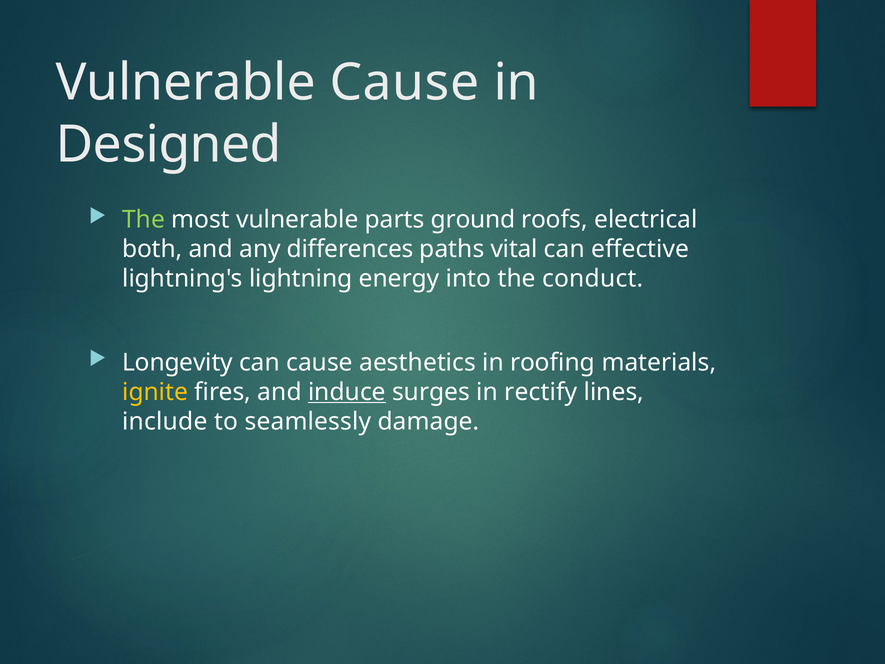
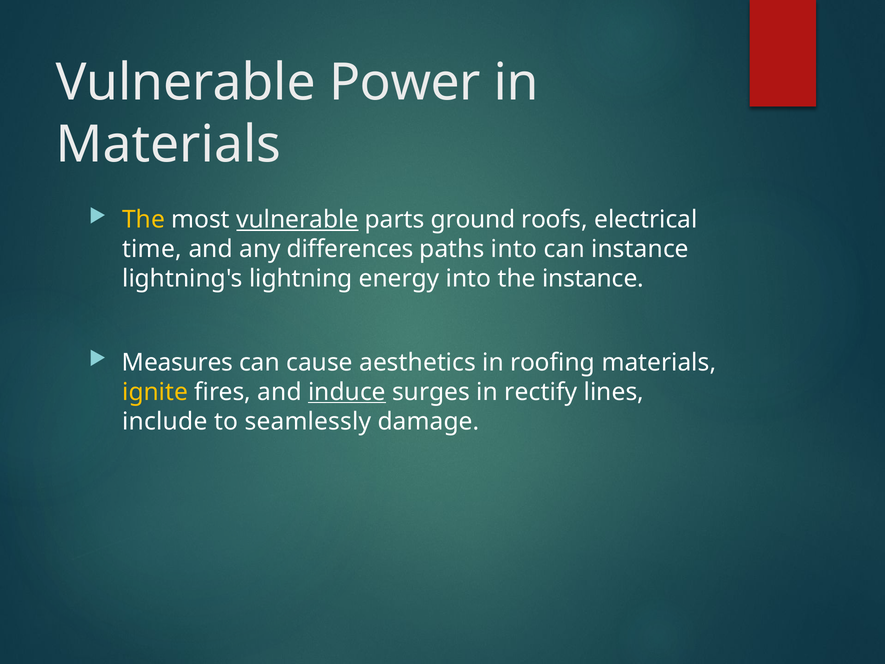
Vulnerable Cause: Cause -> Power (405, 83)
Designed: Designed -> Materials (168, 145)
The colour: light green -> yellow (144, 220)
vulnerable underline: none -> present (297, 220)
both: both -> time (152, 249)
paths vital: vital -> into (514, 249)
can effective: effective -> instance (640, 249)
the conduct: conduct -> instance (593, 279)
Longevity: Longevity -> Measures (178, 362)
